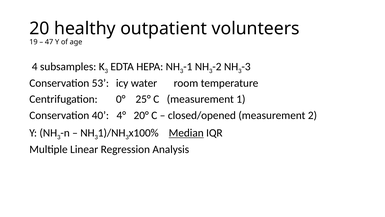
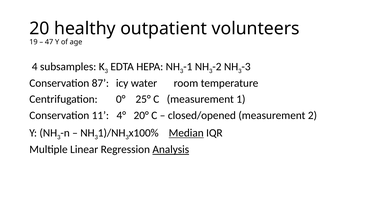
53: 53 -> 87 (100, 83)
40: 40 -> 11 (100, 115)
Analysis underline: none -> present (171, 149)
